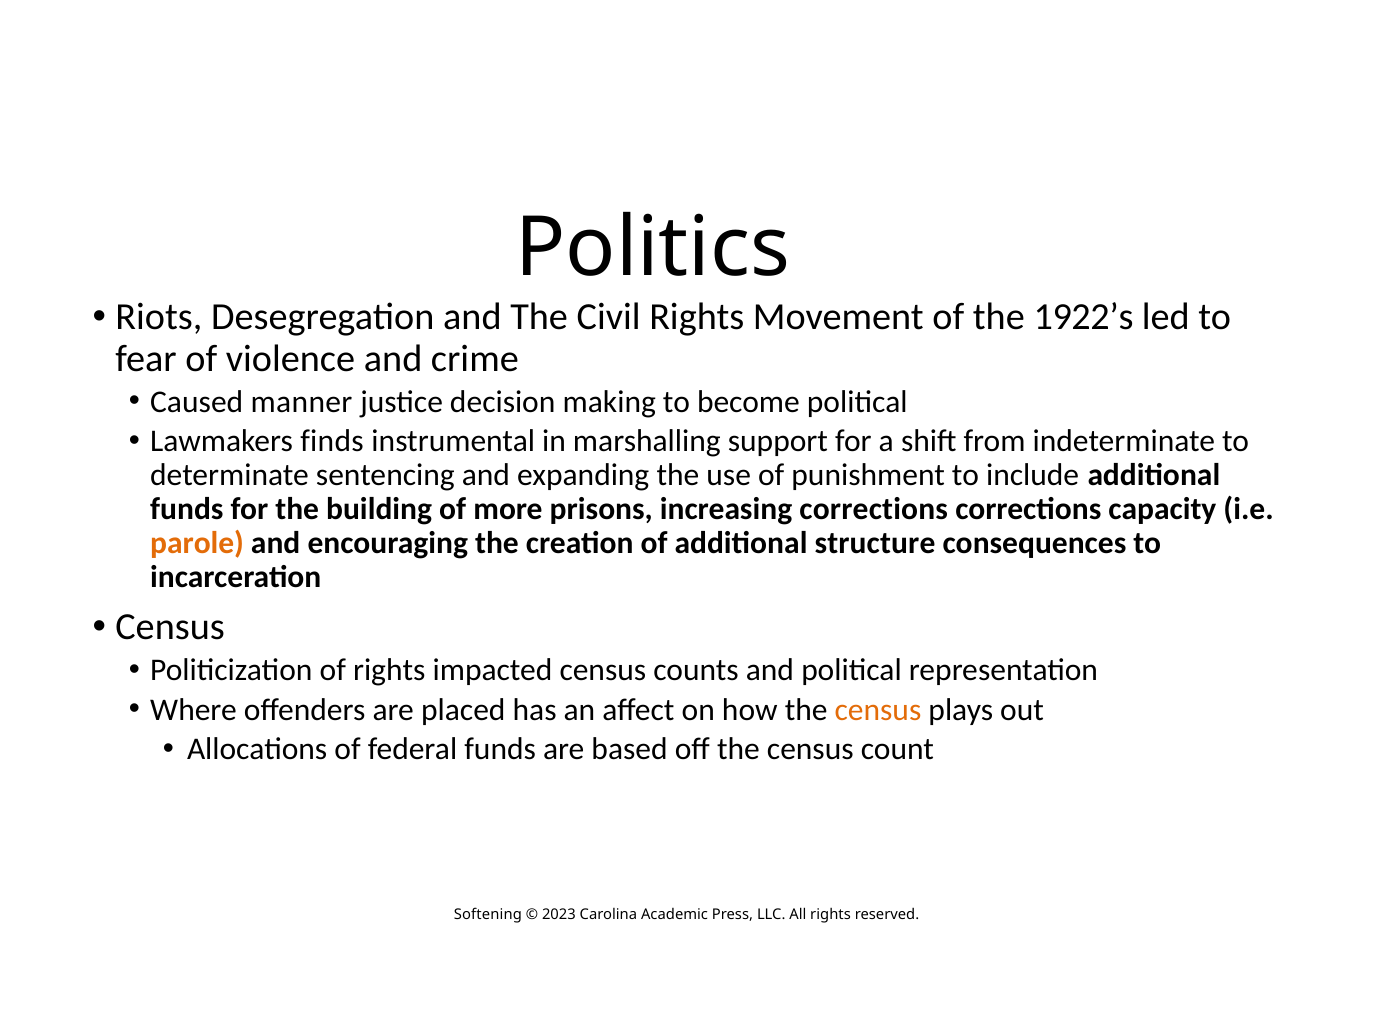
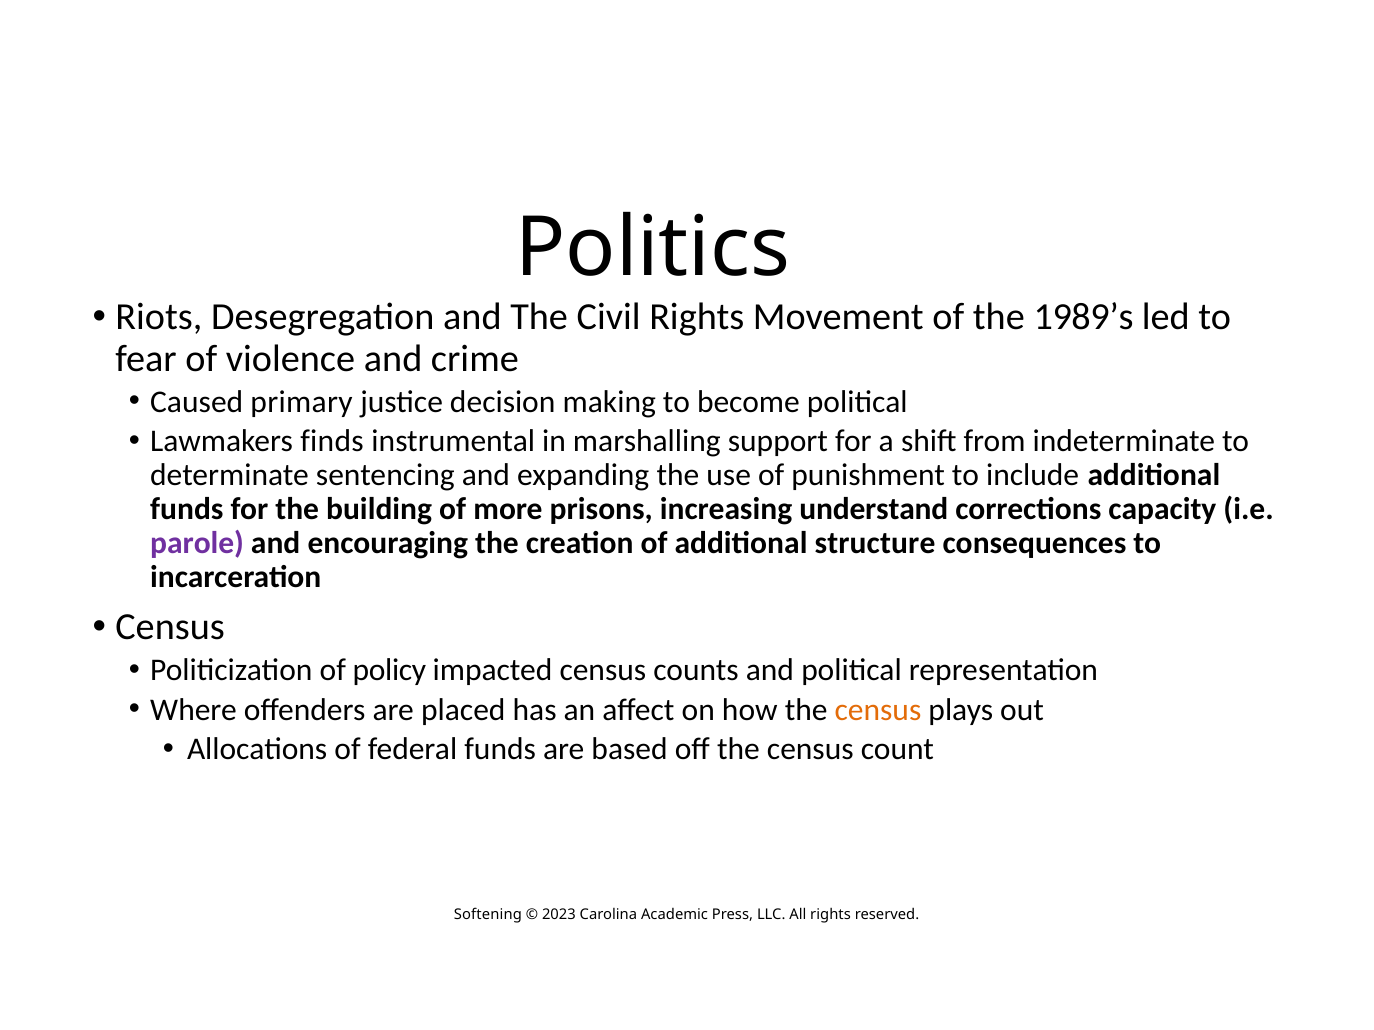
1922’s: 1922’s -> 1989’s (1084, 317)
manner: manner -> primary (302, 402)
increasing corrections: corrections -> understand (874, 510)
parole colour: orange -> purple (197, 544)
of rights: rights -> policy (389, 671)
